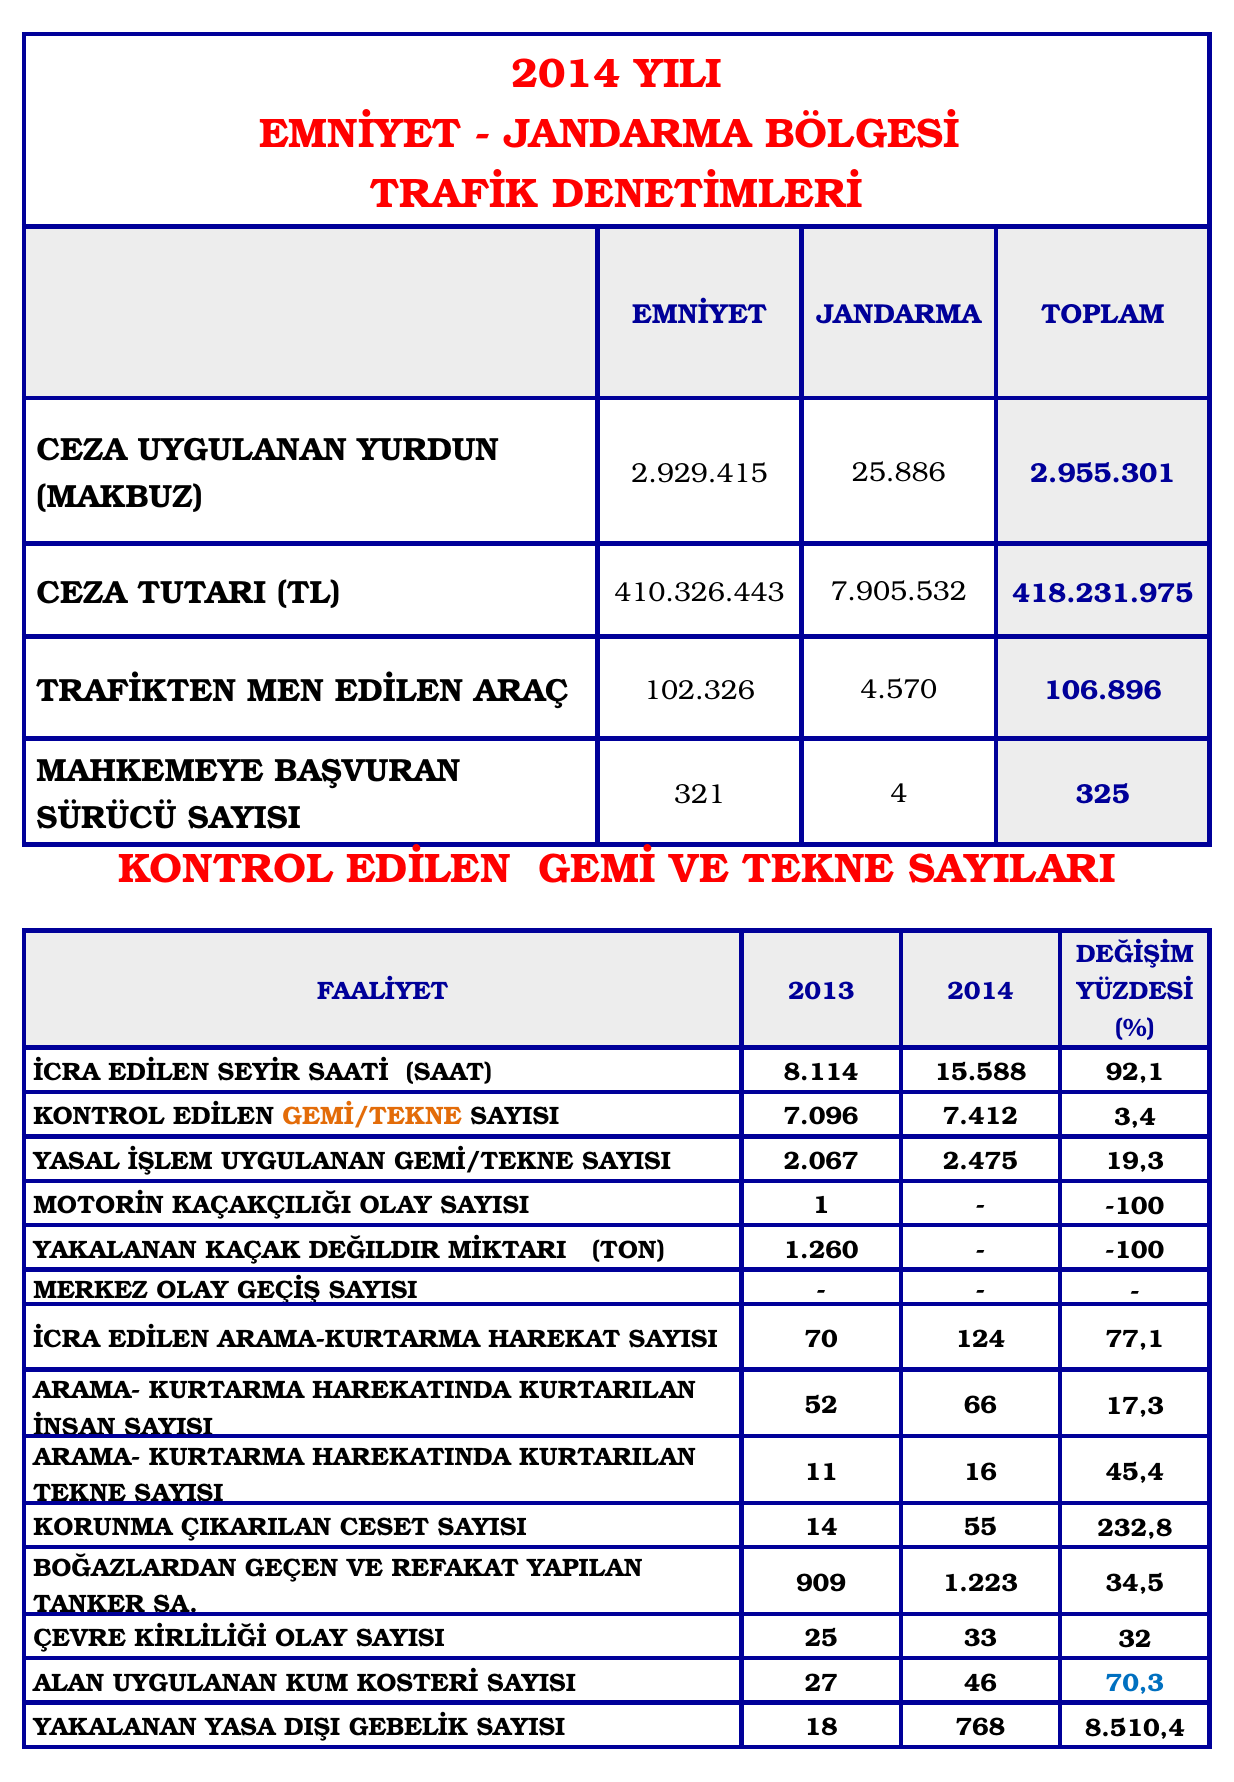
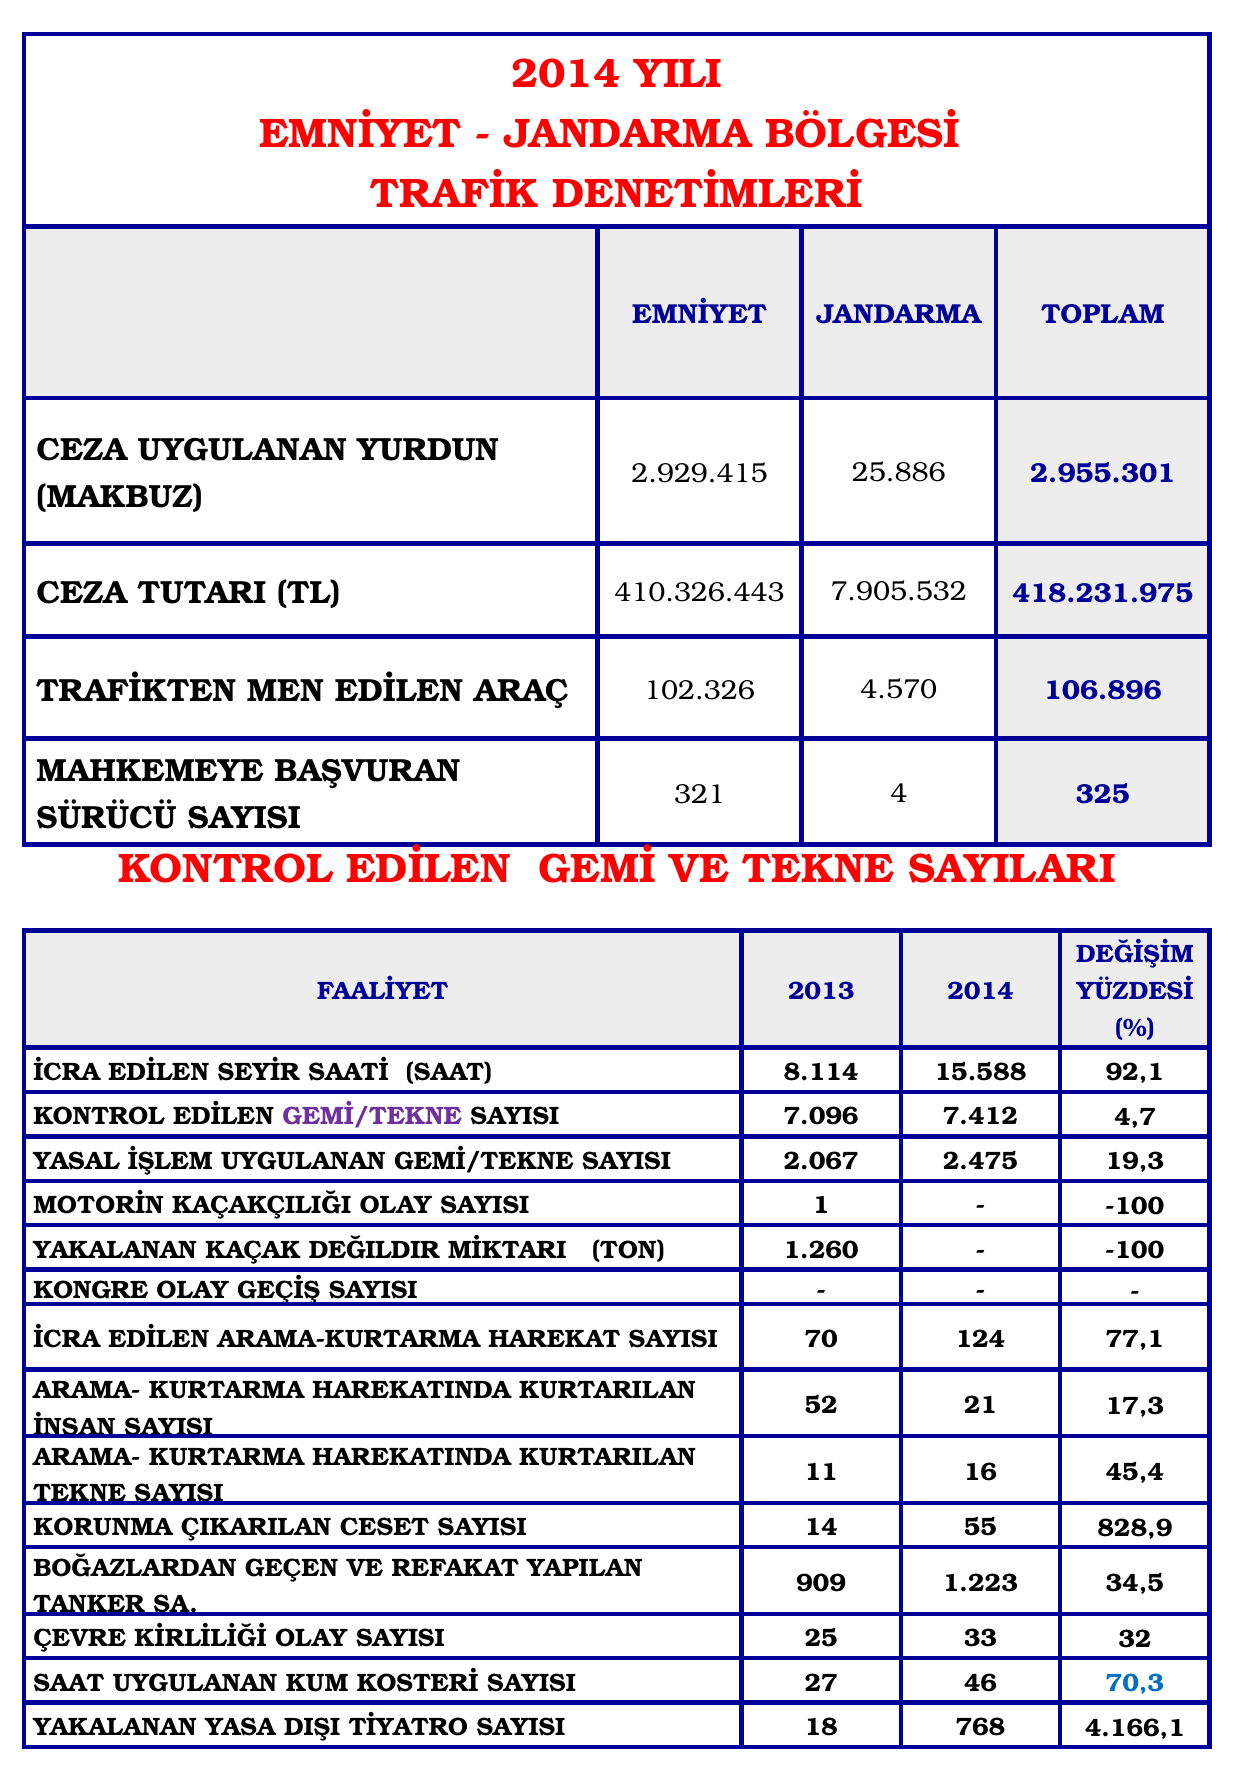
GEMİ/TEKNE colour: orange -> purple (372, 1117)
3,4: 3,4 -> 4,7 (1135, 1117)
MERKEZ: MERKEZ -> KONGRE (91, 1291)
66: 66 -> 21 (981, 1406)
232,8: 232,8 -> 828,9 (1135, 1528)
ALAN: ALAN -> SAAT (69, 1683)
GEBELİK: GEBELİK -> TİYATRO (408, 1728)
8.510,4: 8.510,4 -> 4.166,1 (1135, 1728)
